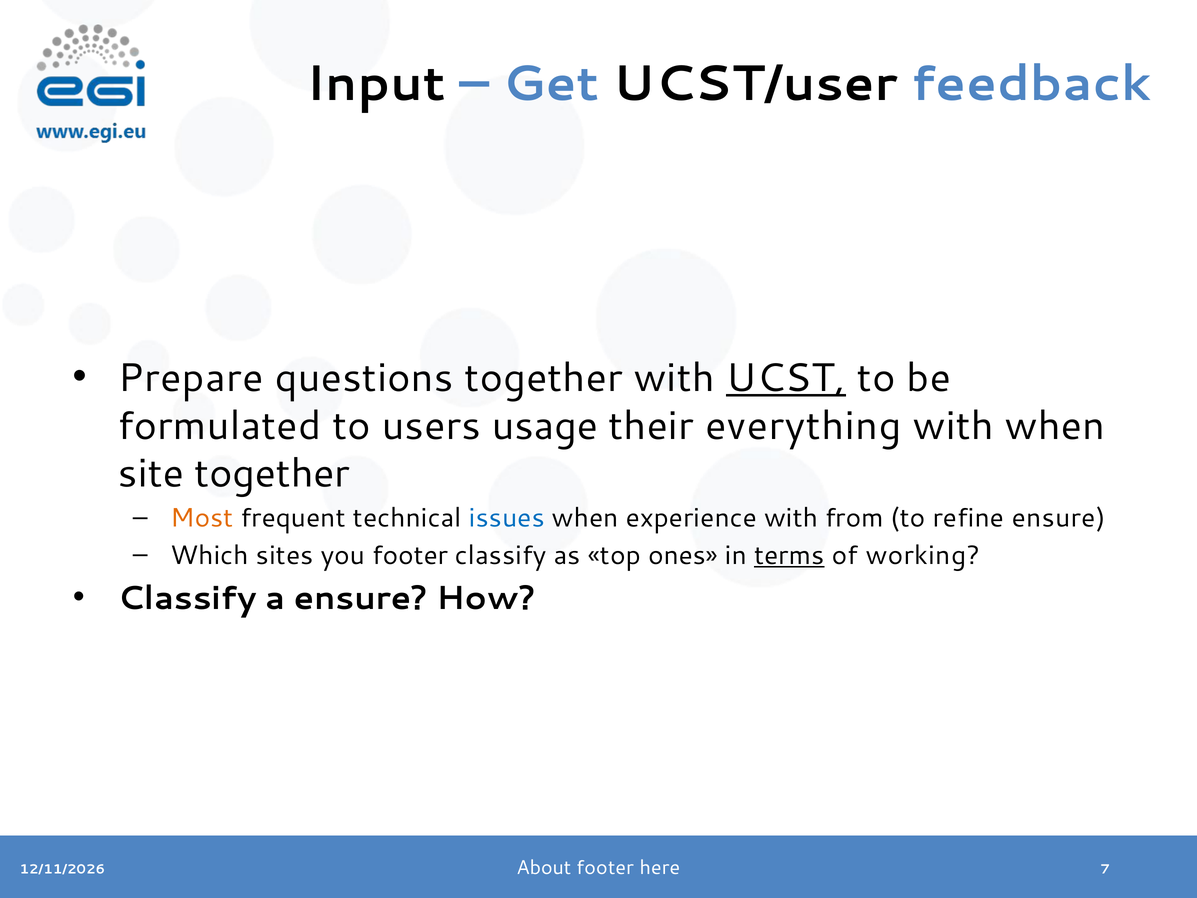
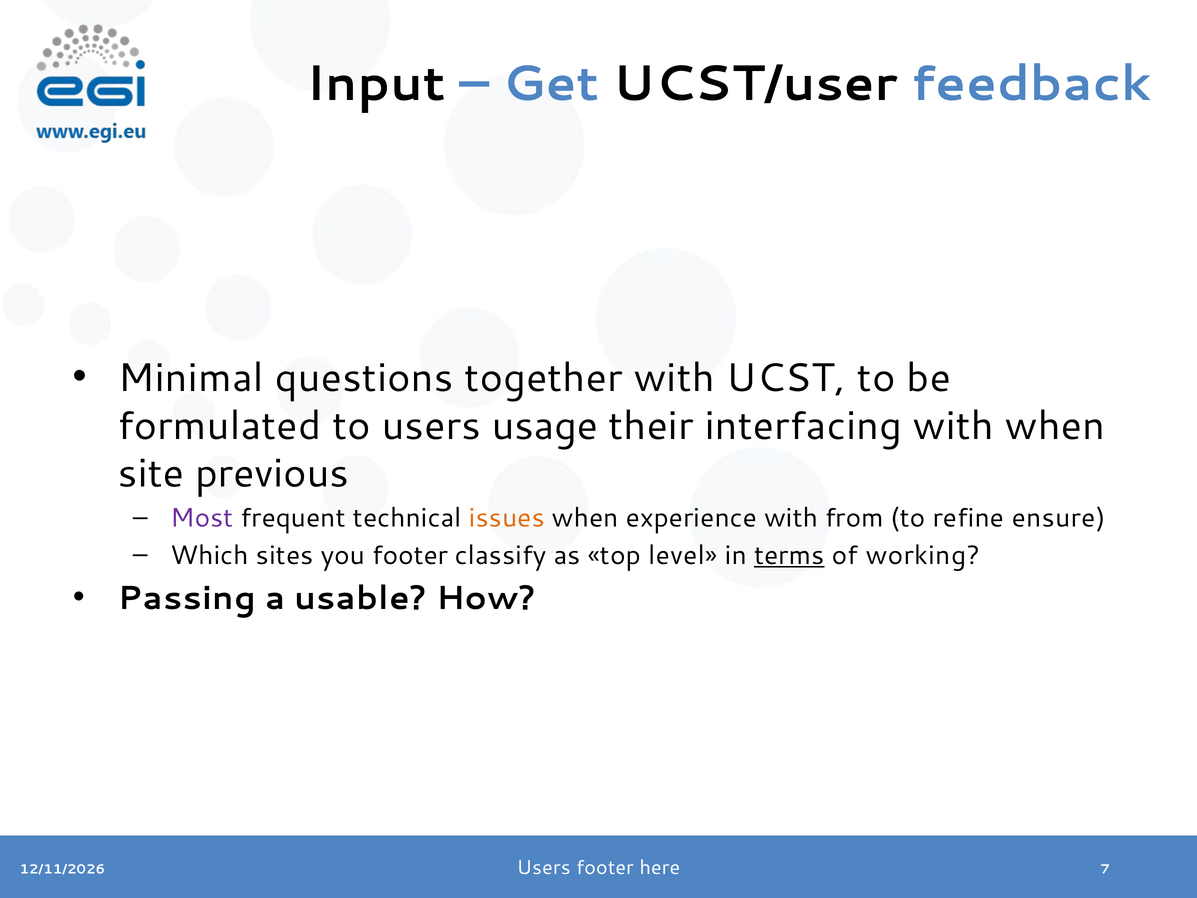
Prepare: Prepare -> Minimal (191, 378)
UCST underline: present -> none (786, 378)
everything: everything -> interfacing (803, 426)
site together: together -> previous (272, 474)
Most colour: orange -> purple (202, 518)
issues colour: blue -> orange (507, 518)
ones: ones -> level (683, 555)
Classify: Classify -> Passing (187, 598)
a ensure: ensure -> usable (361, 598)
About: About -> Users (544, 867)
